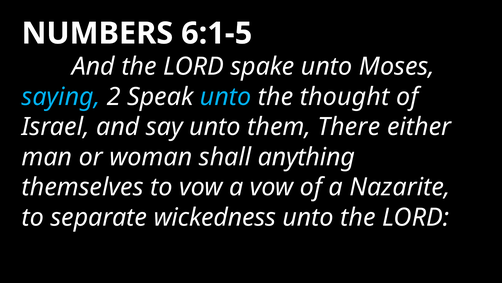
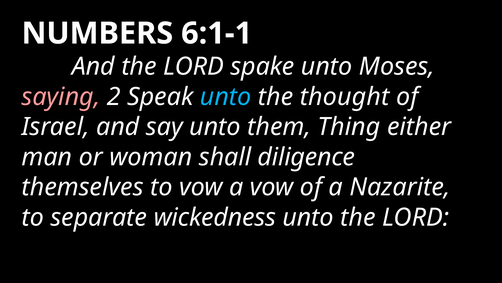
6:1-5: 6:1-5 -> 6:1-1 (217, 33)
saying colour: light blue -> pink (61, 97)
There: There -> Thing (349, 127)
anything: anything -> diligence (306, 157)
